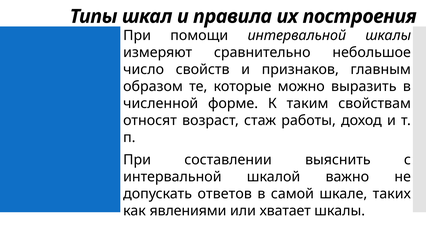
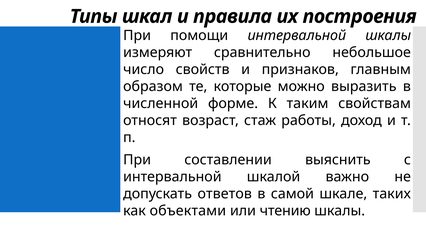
явлениями: явлениями -> объектами (188, 211)
хватает: хватает -> чтению (285, 211)
